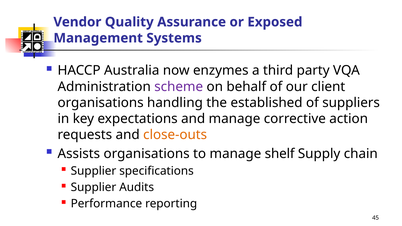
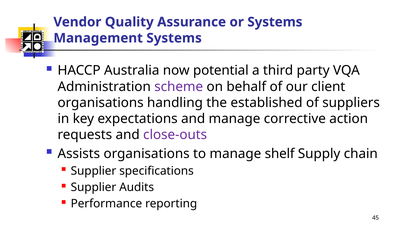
or Exposed: Exposed -> Systems (275, 22)
enzymes: enzymes -> potential (221, 71)
close-outs colour: orange -> purple (175, 135)
